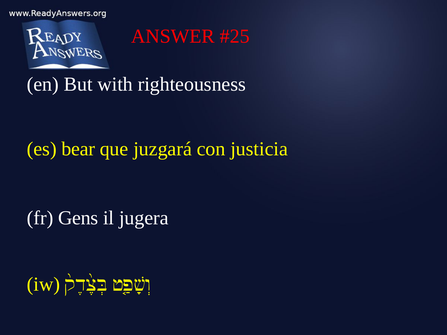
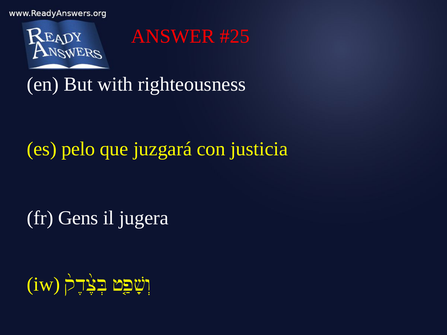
bear: bear -> pelo (78, 149)
